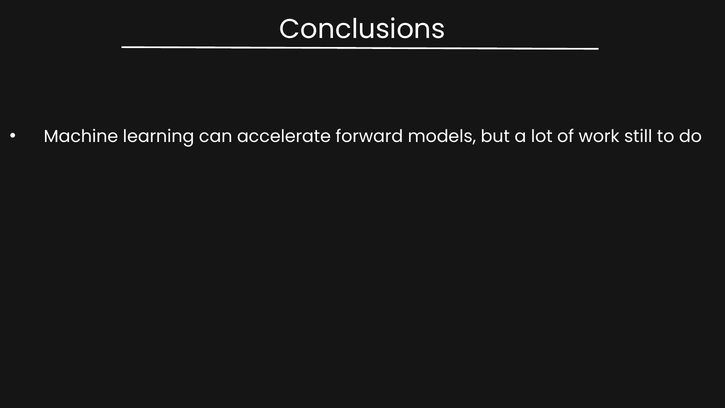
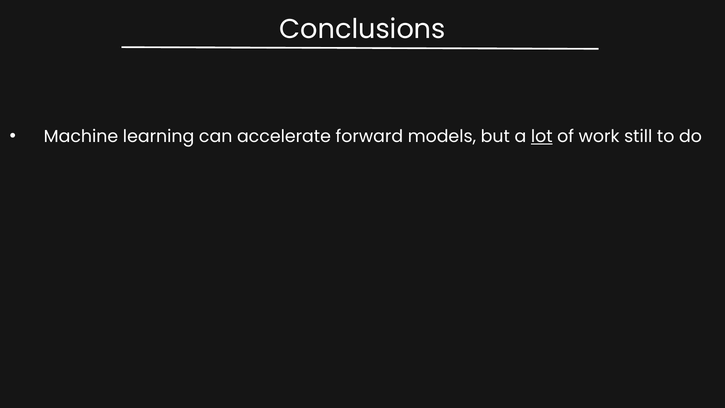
lot underline: none -> present (542, 137)
